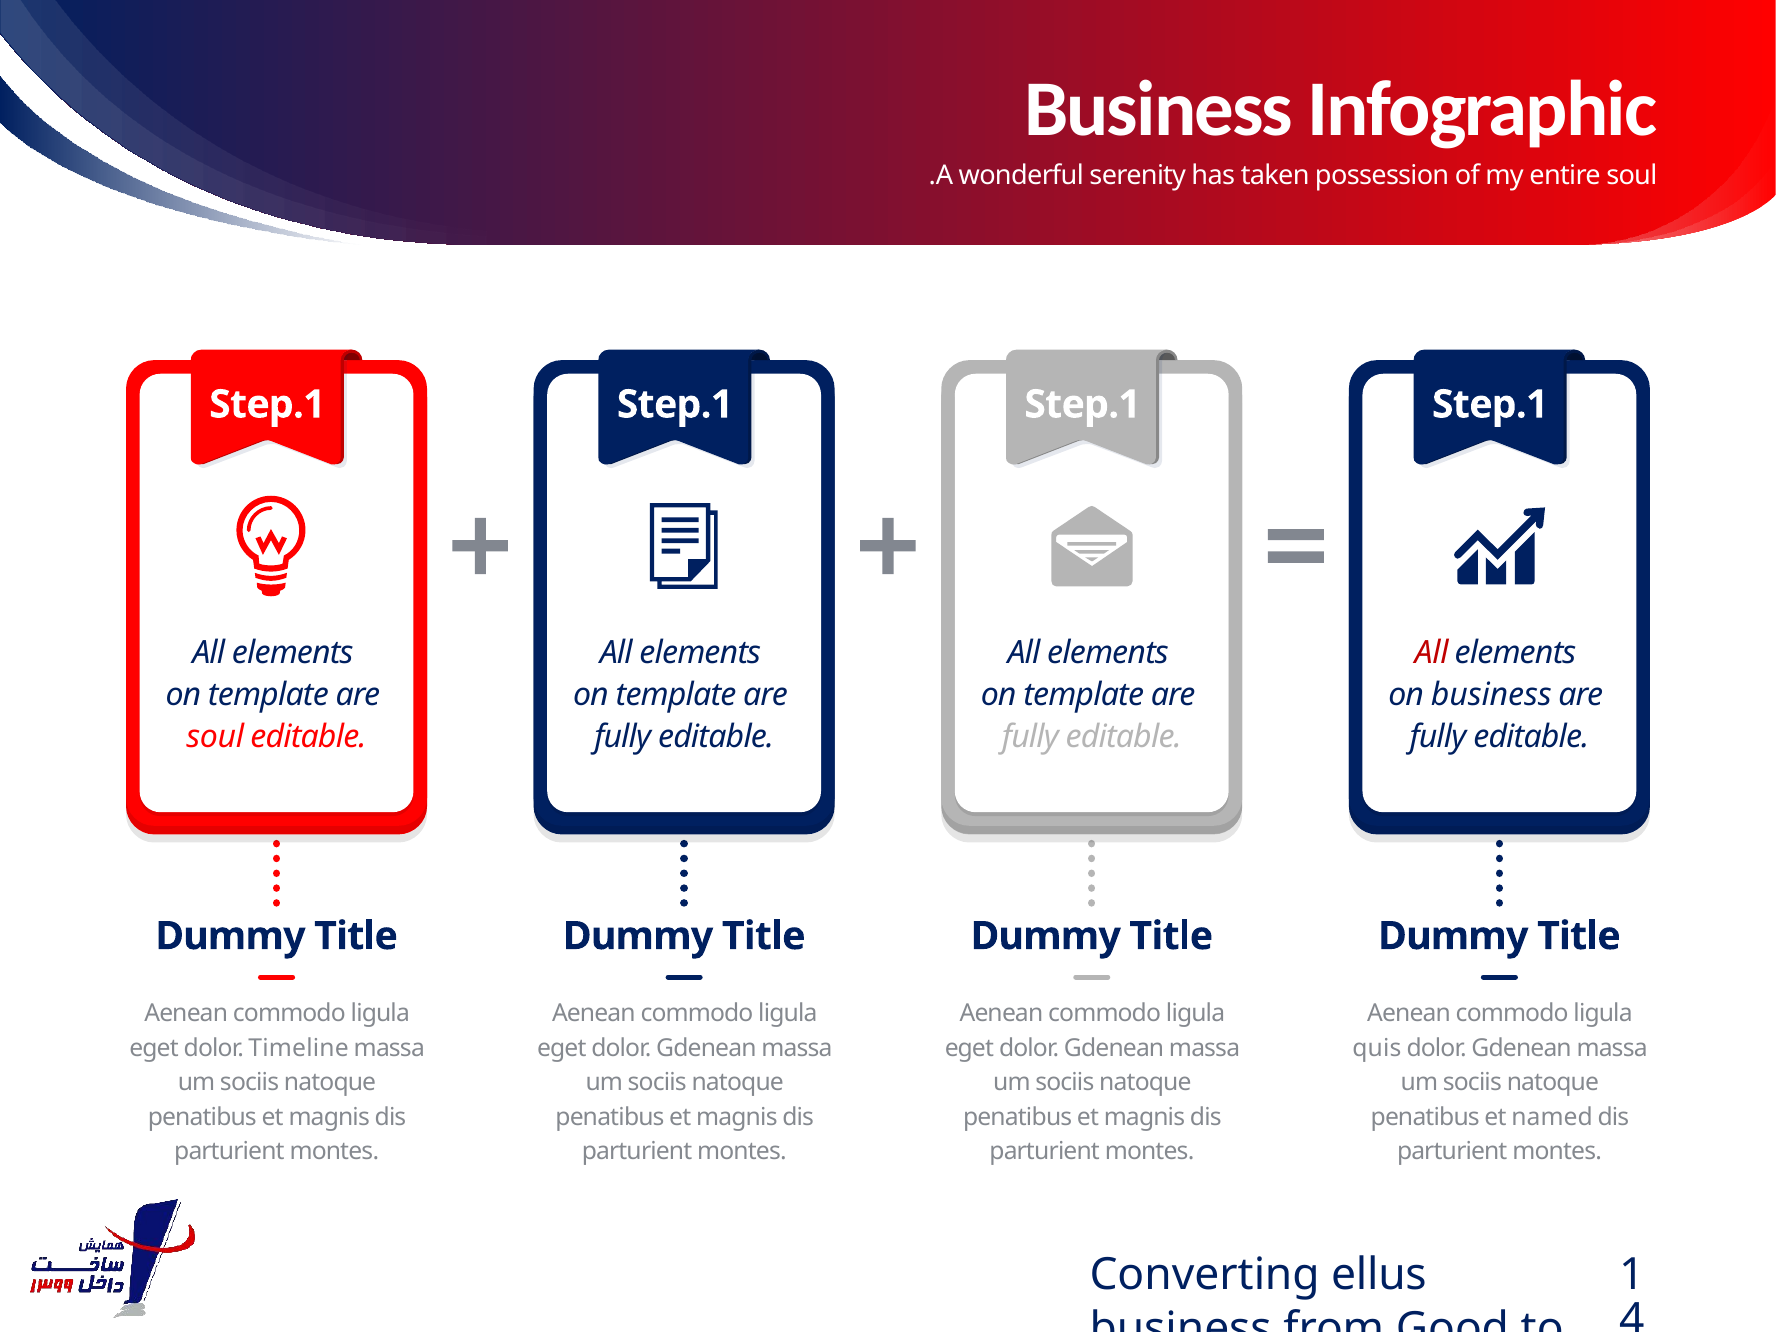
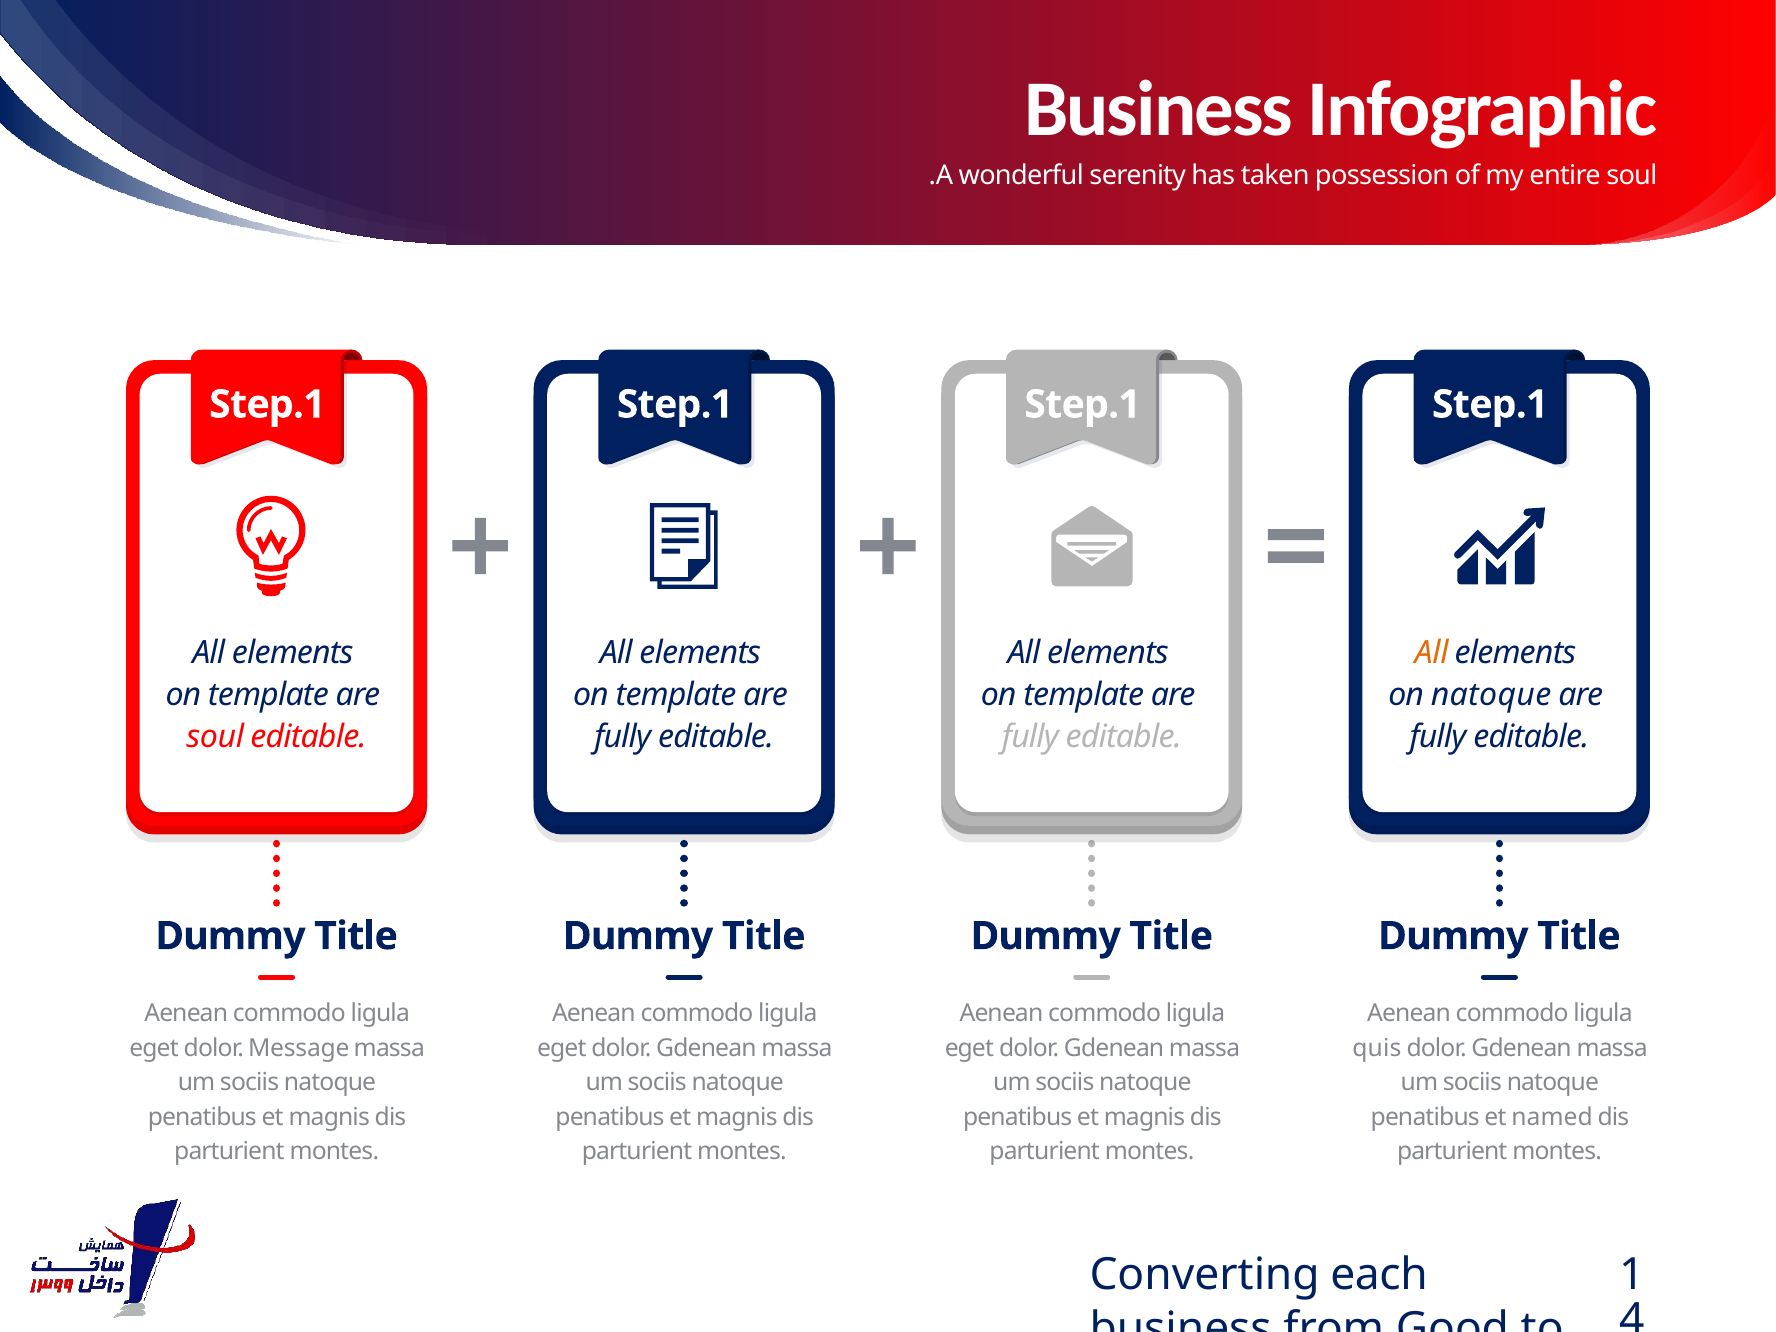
All colour: red -> orange (1432, 653)
on business: business -> natoque (1491, 695)
Timeline: Timeline -> Message (299, 1048)
ellus: ellus -> each (1379, 1275)
